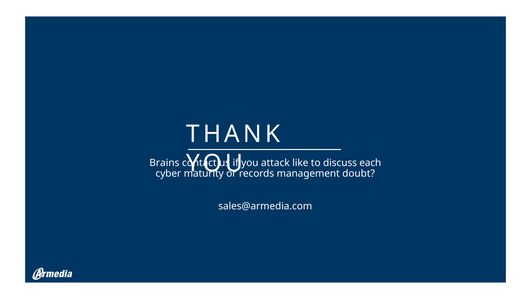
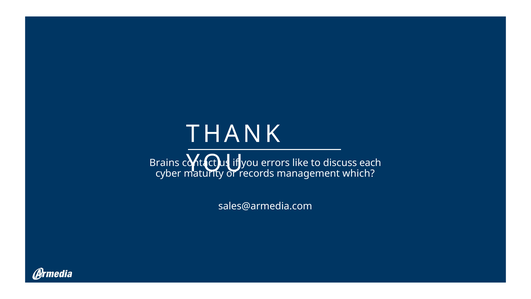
attack: attack -> errors (275, 163)
doubt: doubt -> which (359, 173)
